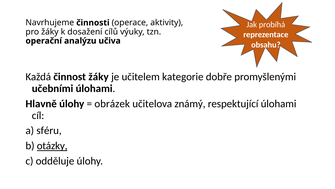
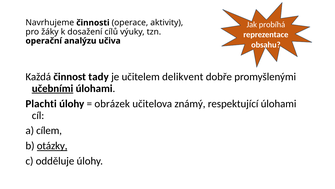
činnost žáky: žáky -> tady (99, 77)
kategorie: kategorie -> delikvent (183, 77)
učebními underline: none -> present (53, 88)
Hlavně: Hlavně -> Plachti (41, 103)
sféru: sféru -> cílem (49, 130)
